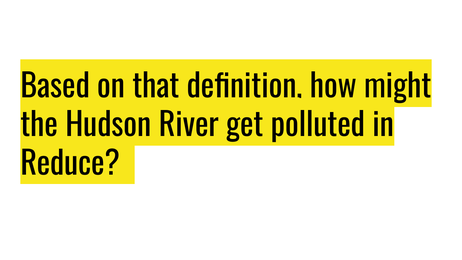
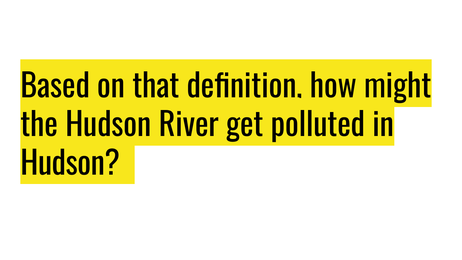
Reduce: Reduce -> Hudson (70, 164)
